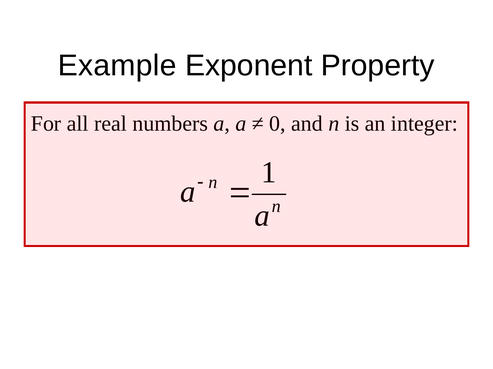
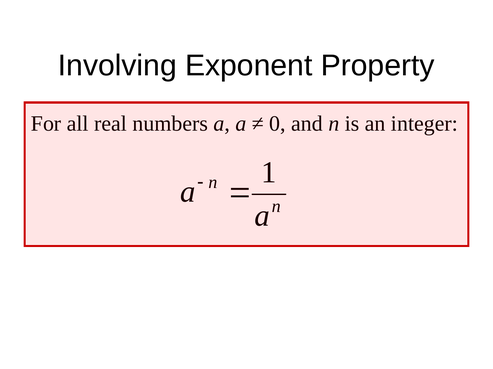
Example: Example -> Involving (117, 66)
